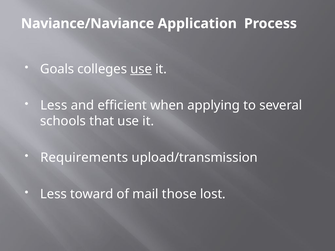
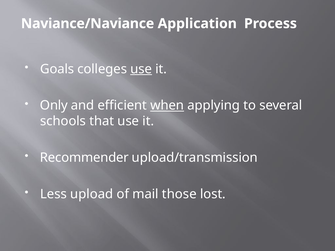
Less: Less -> Only (54, 106)
when underline: none -> present (167, 106)
Requirements: Requirements -> Recommender (84, 158)
toward: toward -> upload (92, 194)
